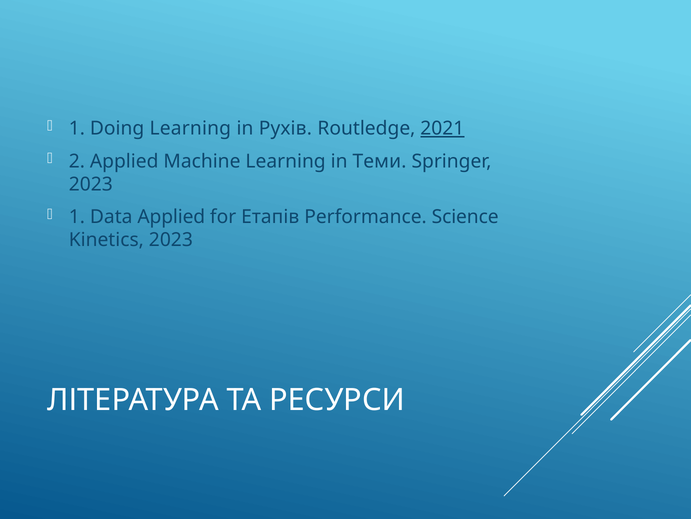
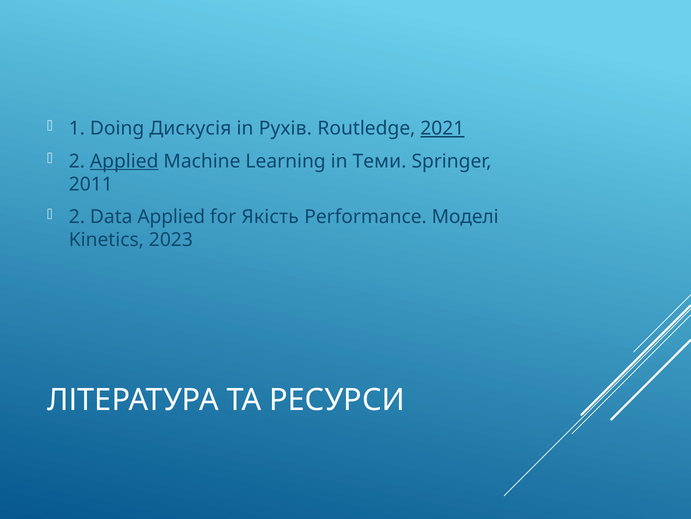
Doing Learning: Learning -> Дискусія (190, 128)
Applied underline: none -> present (124, 161)
2023: 2023 -> 2011 (91, 184)
1: 1 -> 2 (77, 217)
Етапів: Етапів -> Якість (270, 217)
Science: Science -> Моделі (465, 217)
